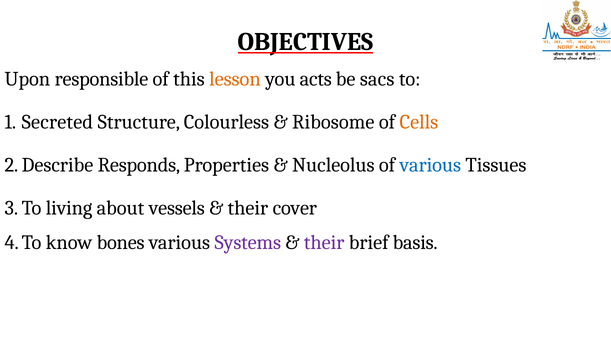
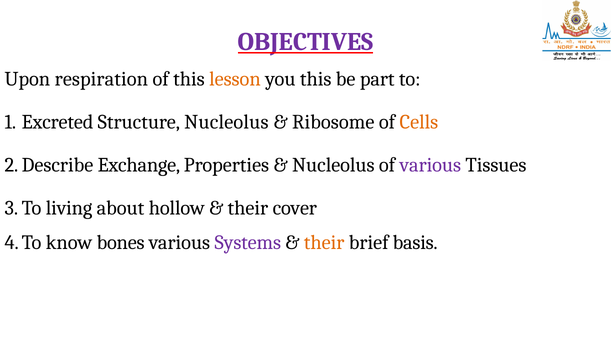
OBJECTIVES colour: black -> purple (306, 42)
responsible: responsible -> respiration (101, 79)
you acts: acts -> this (316, 79)
sacs: sacs -> part (377, 79)
Secreted: Secreted -> Excreted (58, 122)
Structure Colourless: Colourless -> Nucleolus (226, 122)
Responds: Responds -> Exchange (139, 165)
various colour: blue -> purple (430, 165)
vessels: vessels -> hollow (177, 208)
their colour: purple -> orange (324, 242)
